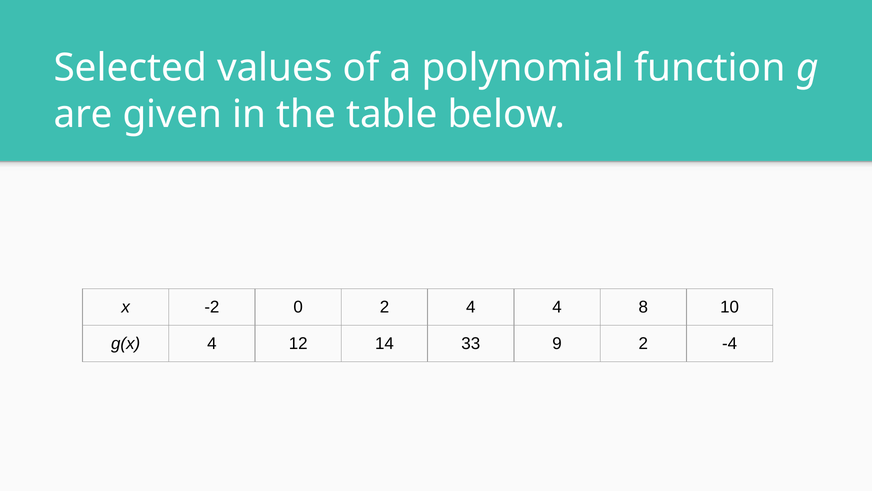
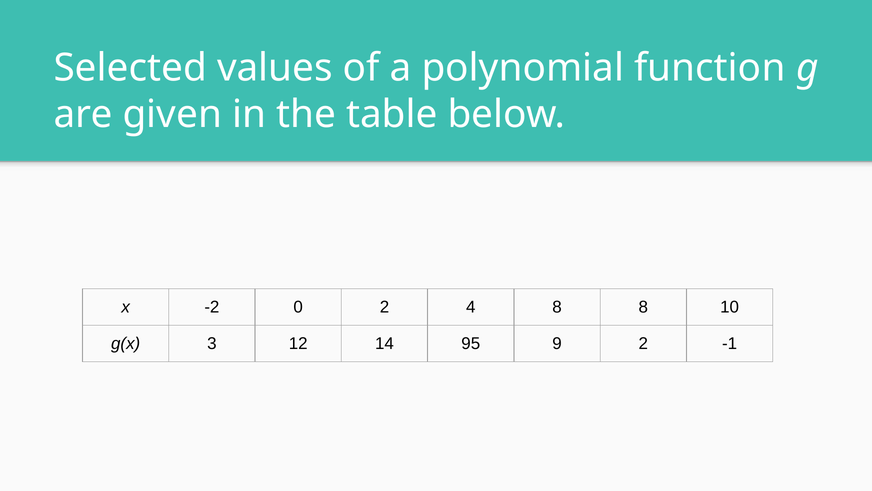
4 4: 4 -> 8 (557, 307)
g(x 4: 4 -> 3 (212, 344)
33: 33 -> 95 (471, 344)
-4: -4 -> -1 (730, 344)
